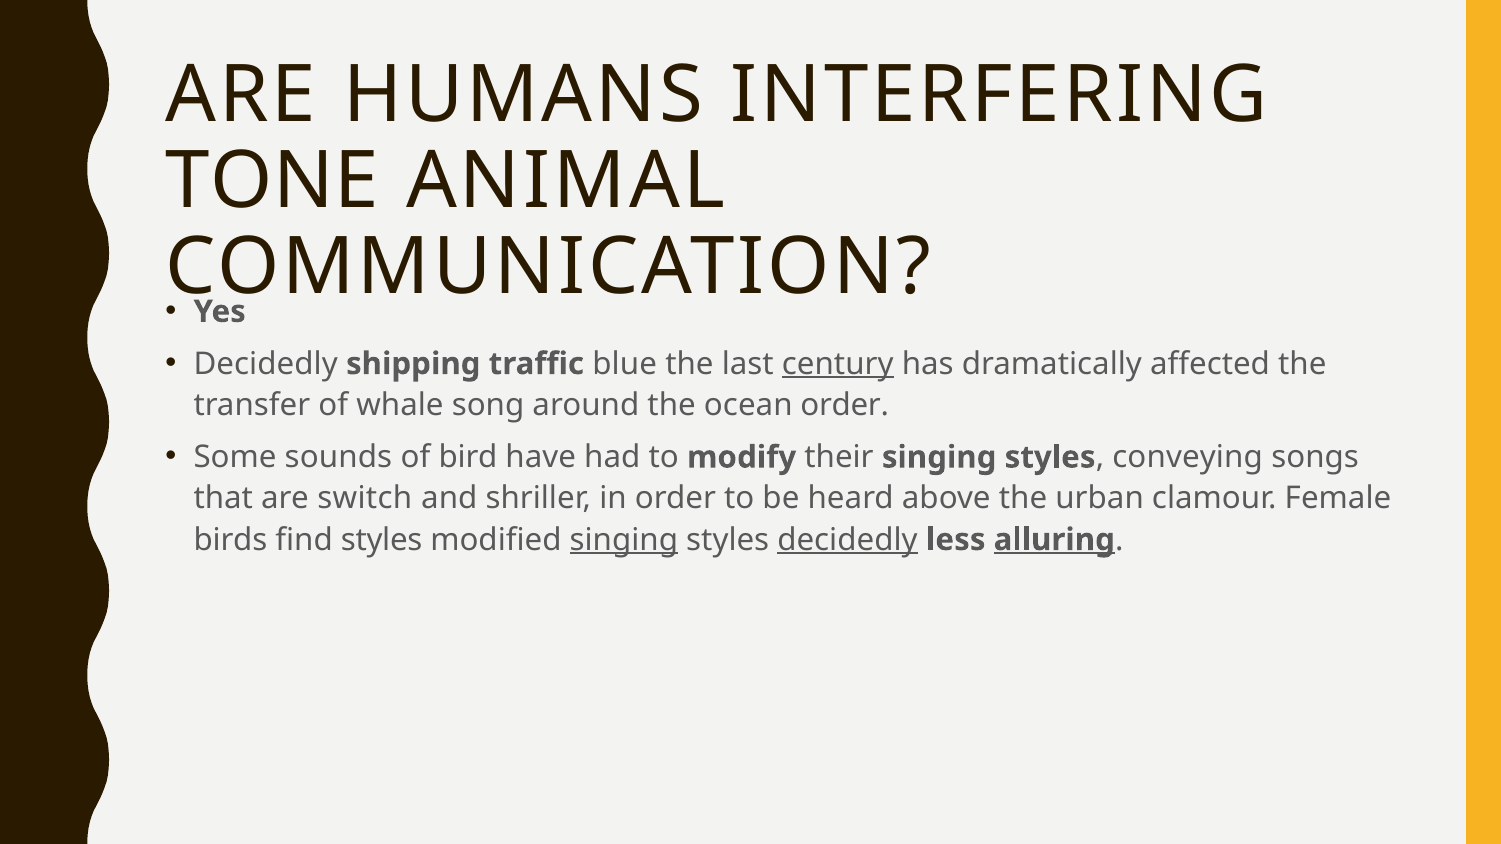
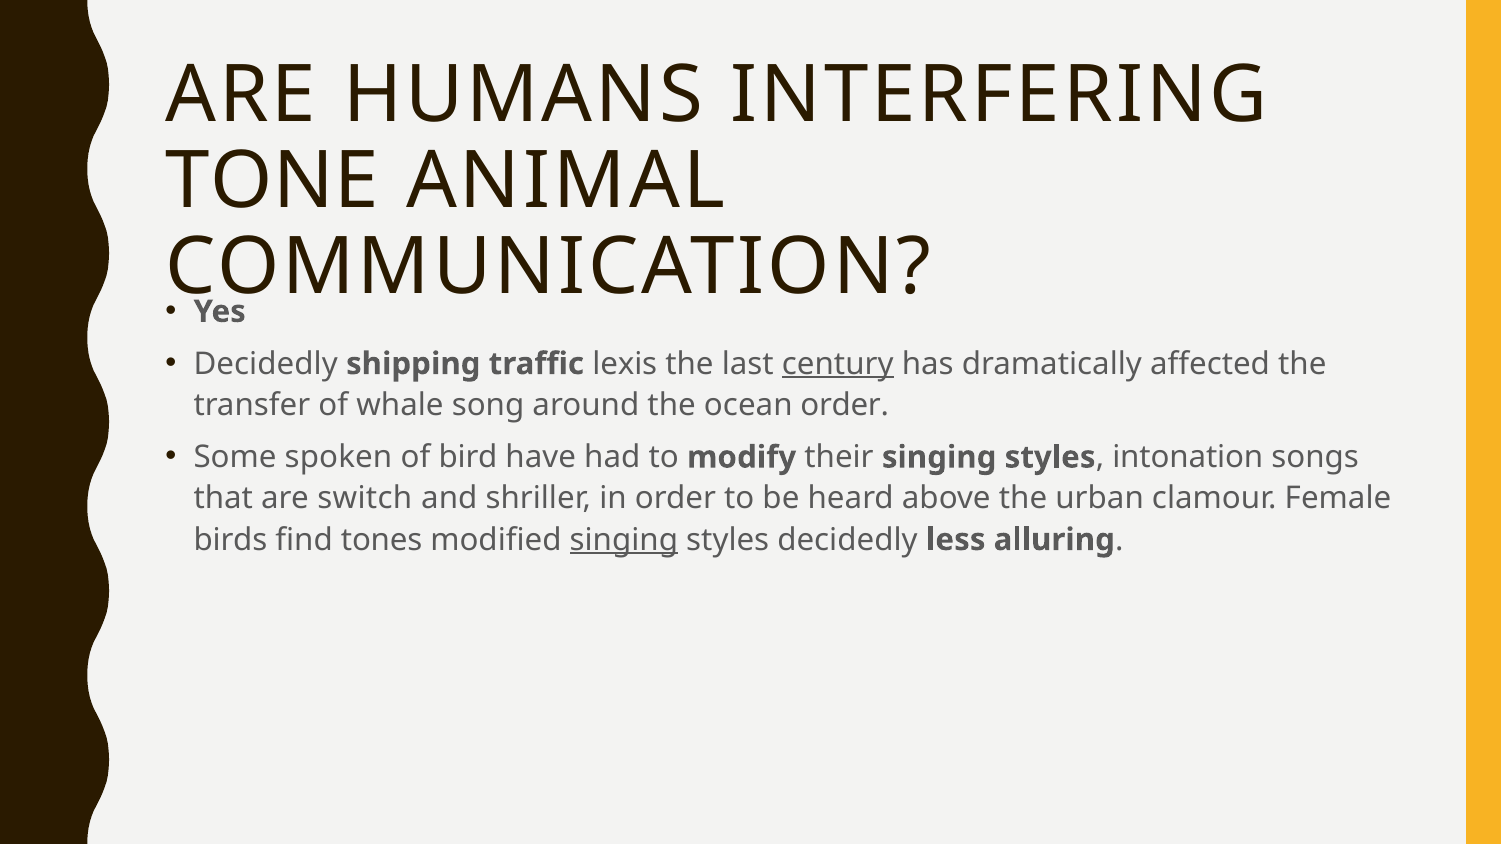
blue: blue -> lexis (625, 364)
sounds: sounds -> spoken (338, 457)
conveying: conveying -> intonation (1188, 457)
find styles: styles -> tones (382, 540)
decidedly underline: present -> none (847, 540)
alluring underline: present -> none (1054, 540)
